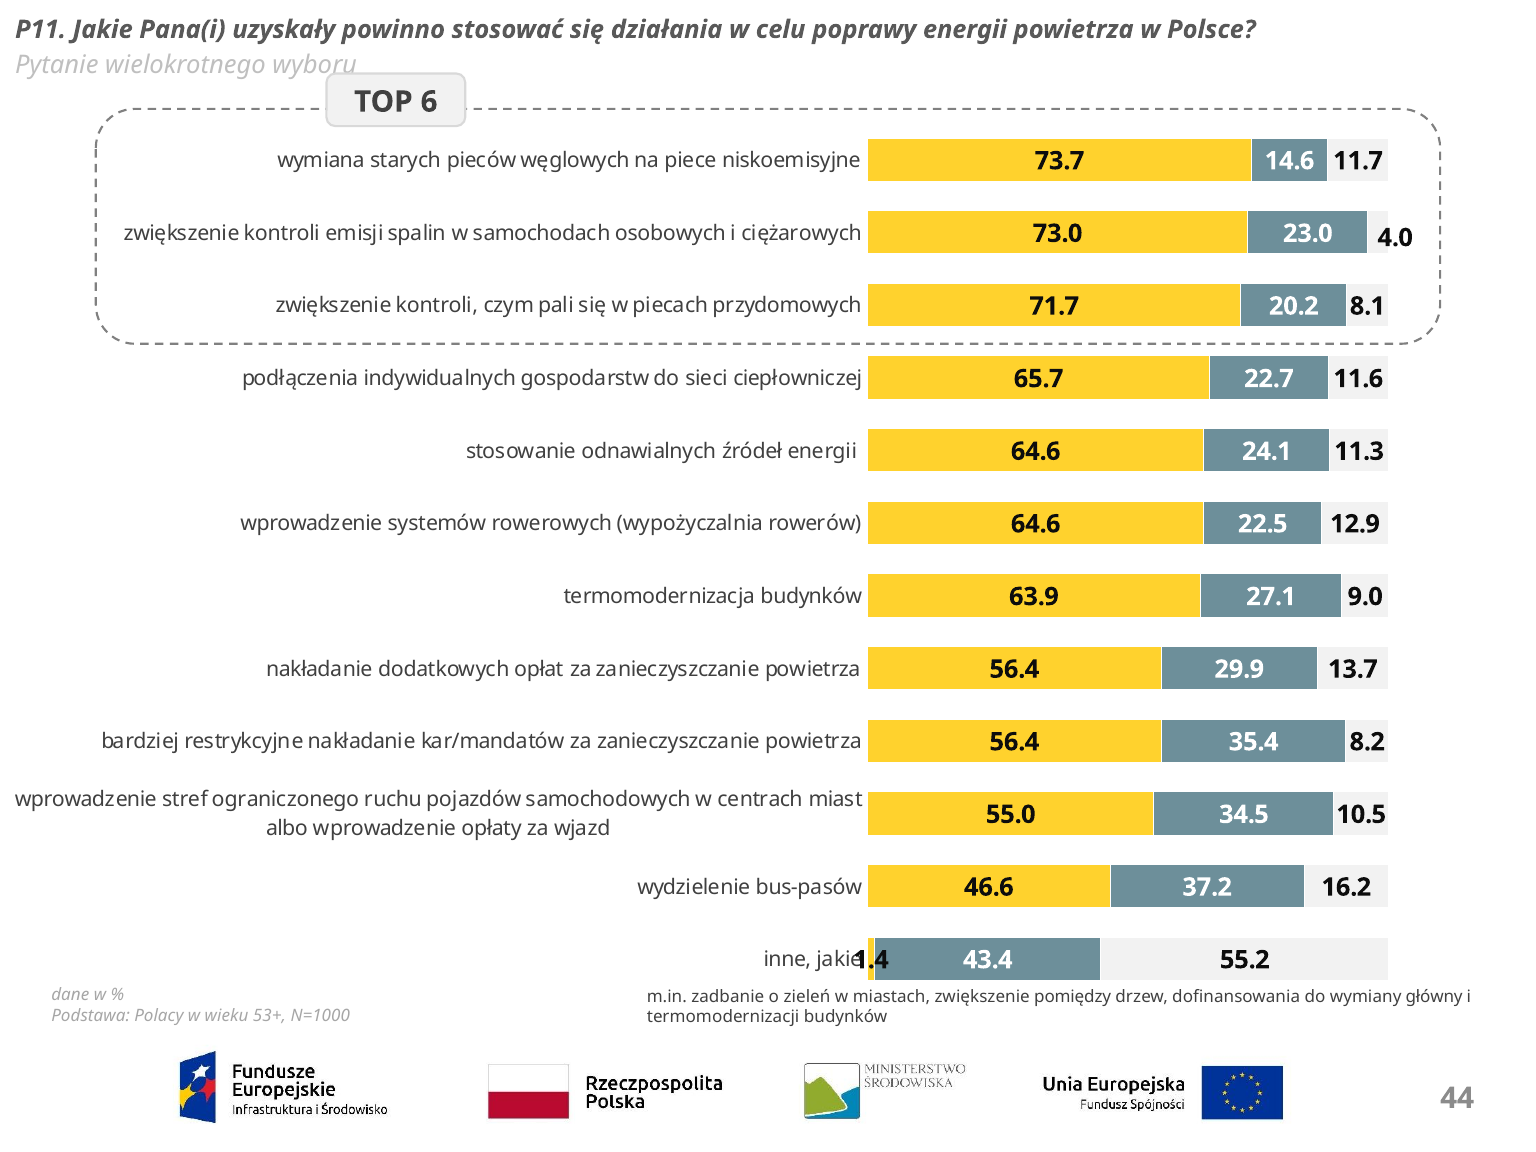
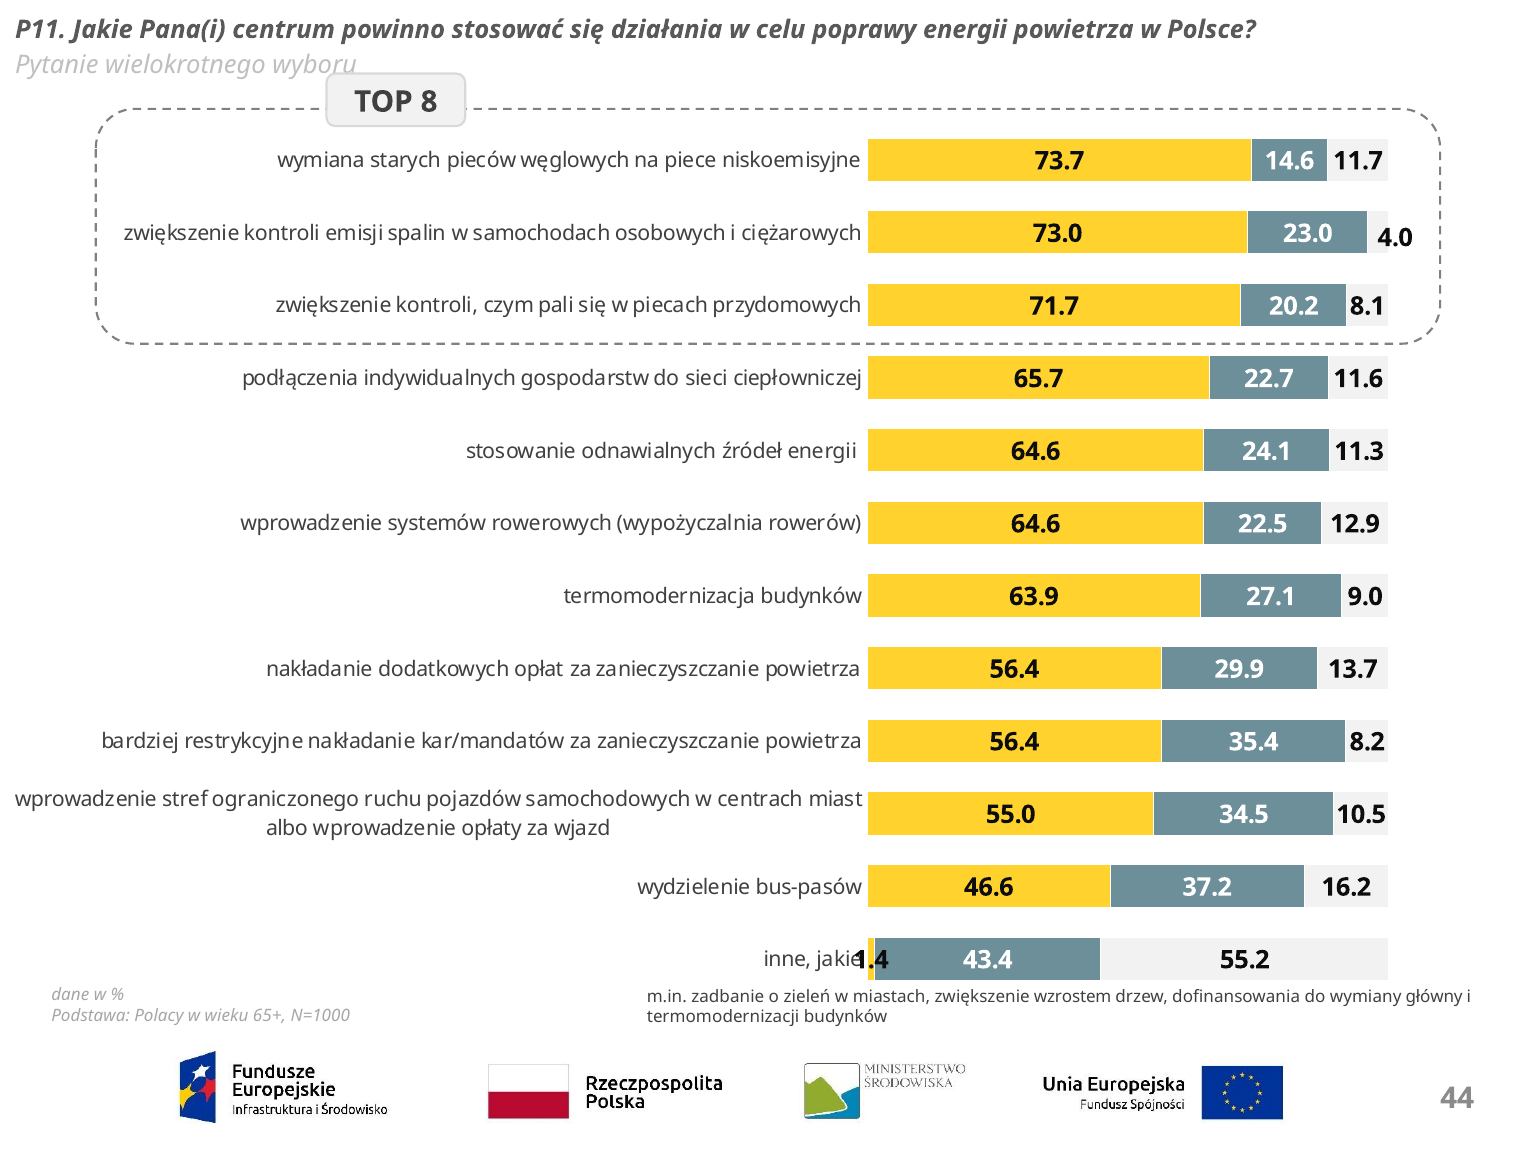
uzyskały: uzyskały -> centrum (284, 30)
6: 6 -> 8 (429, 102)
pomiędzy: pomiędzy -> wzrostem (1073, 997)
53+: 53+ -> 65+ (269, 1016)
